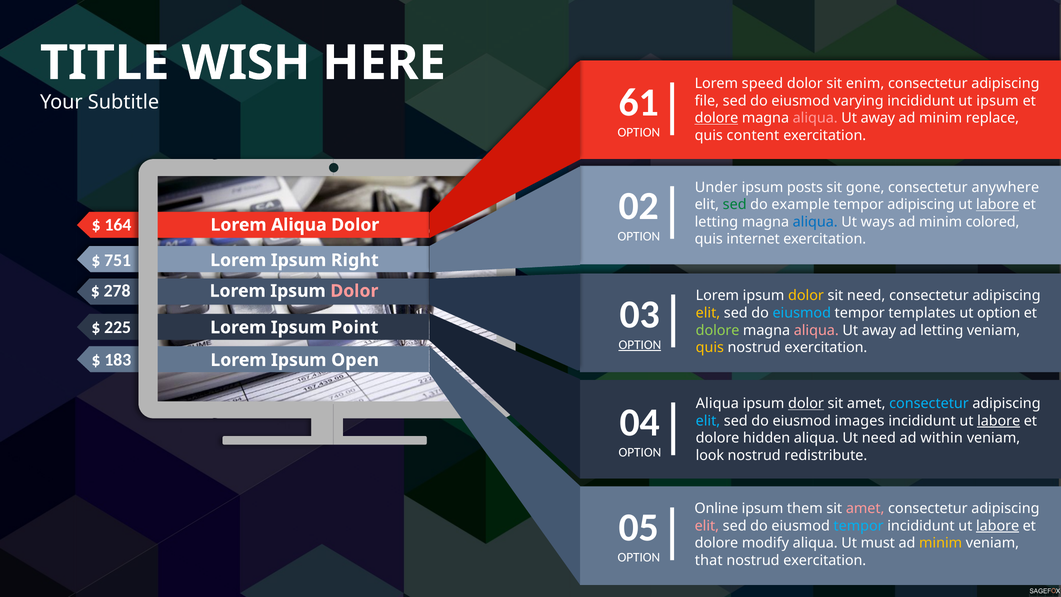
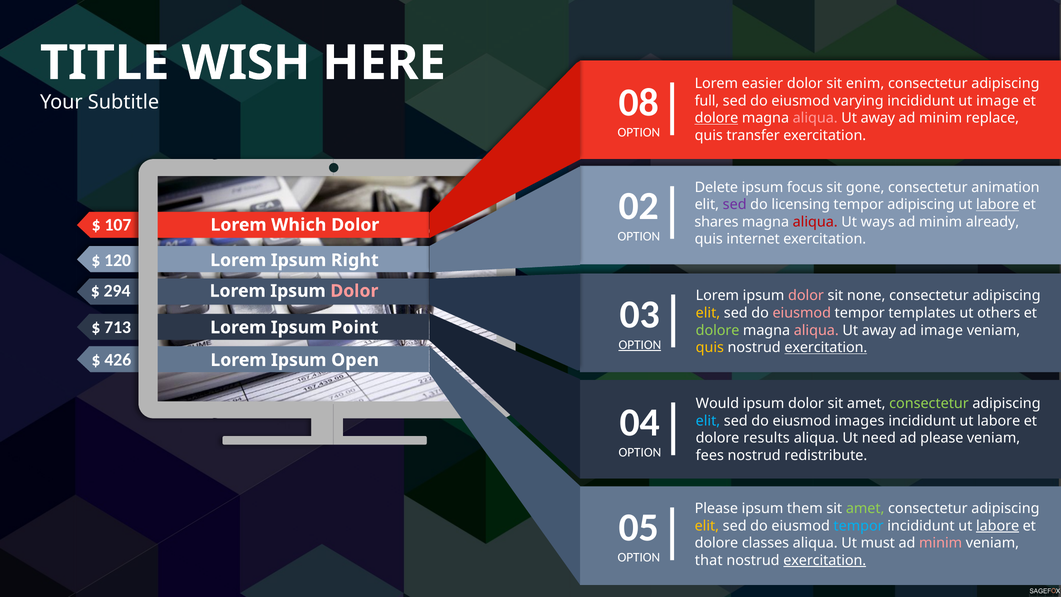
speed: speed -> easier (762, 84)
61: 61 -> 08 (639, 103)
file: file -> full (707, 101)
ut ipsum: ipsum -> image (998, 101)
content: content -> transfer (753, 135)
Under: Under -> Delete (716, 187)
posts: posts -> focus (805, 187)
anywhere: anywhere -> animation (1005, 187)
sed colour: green -> purple (735, 204)
example: example -> licensing (801, 204)
164: 164 -> 107 (118, 225)
letting: letting -> shares (716, 222)
aliqua colour: blue -> red (815, 222)
colored: colored -> already (992, 222)
Lorem Aliqua: Aliqua -> Which (299, 225)
751: 751 -> 120 (118, 260)
278: 278 -> 294 (117, 291)
dolor colour: yellow -> pink (806, 296)
sit need: need -> none (866, 296)
eiusmod colour: light blue -> pink (802, 313)
ut option: option -> others (999, 313)
225: 225 -> 713 (118, 327)
ad letting: letting -> image (942, 330)
exercitation underline: none -> present (826, 347)
183: 183 -> 426 (118, 360)
Aliqua: Aliqua -> Would (717, 403)
dolor underline: present -> none (806, 403)
consectetur colour: light blue -> light green (929, 403)
labore underline: present -> none (999, 421)
hidden: hidden -> results (767, 438)
ad within: within -> please (942, 438)
look: look -> fees (710, 455)
Online: Online -> Please (716, 508)
amet colour: pink -> light green (865, 508)
elit colour: pink -> yellow (707, 526)
modify: modify -> classes (765, 543)
minim colour: yellow -> pink (941, 543)
exercitation underline: none -> present (825, 560)
